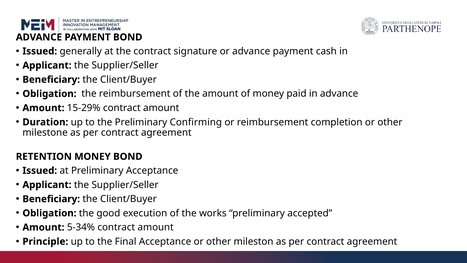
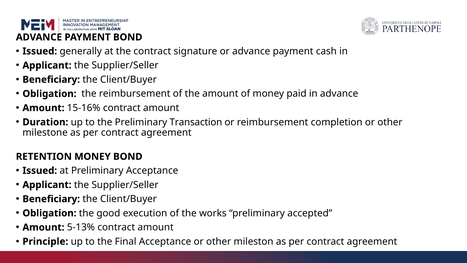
15-29%: 15-29% -> 15-16% (84, 108)
Confirming: Confirming -> Transaction (196, 122)
5-34%: 5-34% -> 5-13% (81, 227)
